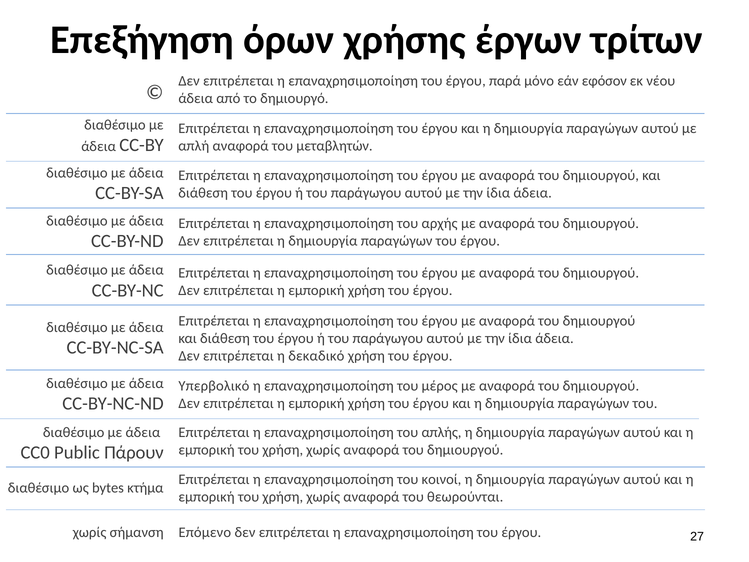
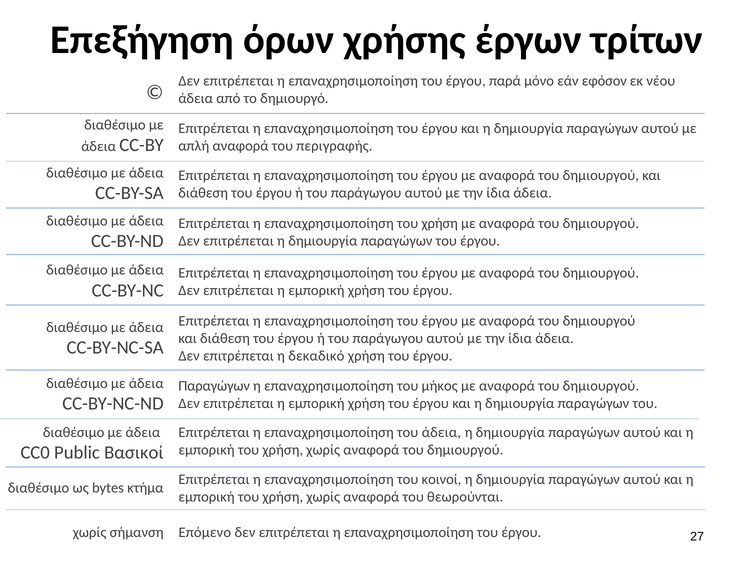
μεταβλητών: μεταβλητών -> περιγραφής (334, 146)
επαναχρησιμοποίηση του αρχής: αρχής -> χρήση (440, 223)
Υπερβολικό: Υπερβολικό -> Παραγώγων (214, 386)
μέρος: μέρος -> μήκος (440, 386)
του απλής: απλής -> άδεια (441, 432)
Πάρουν: Πάρουν -> Βασικοί (134, 452)
